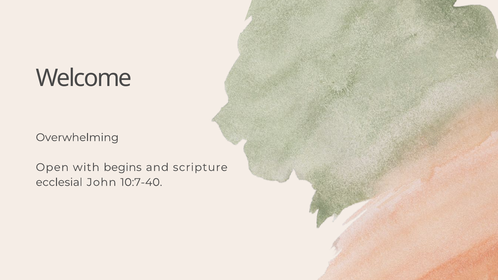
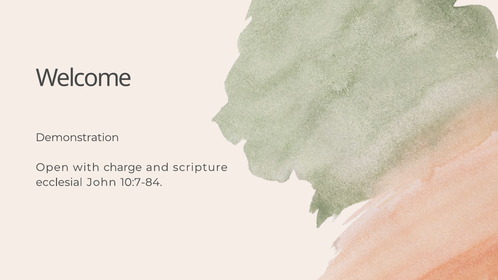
Overwhelming: Overwhelming -> Demonstration (77, 138)
begins: begins -> charge (123, 167)
10:7-40: 10:7-40 -> 10:7-84 (141, 182)
